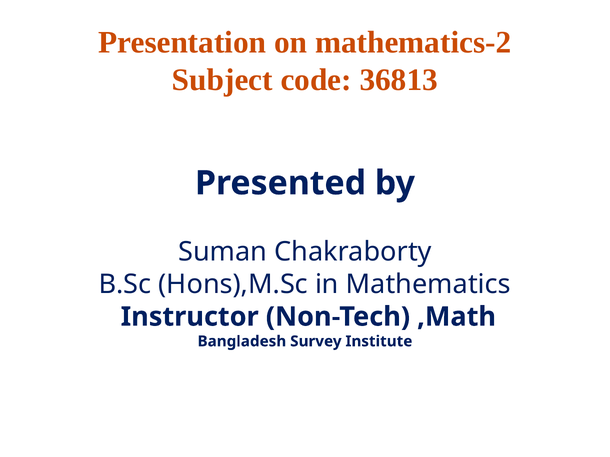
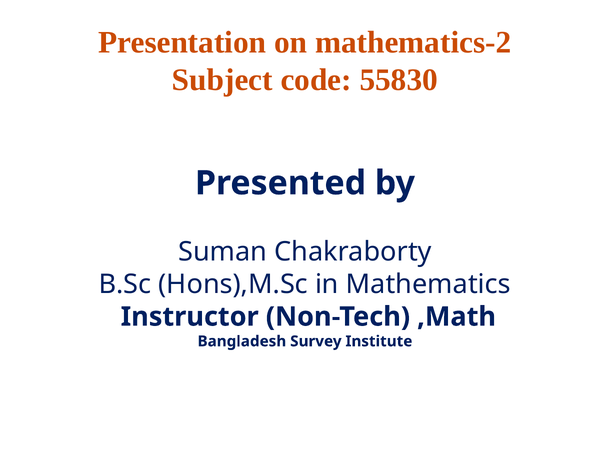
36813: 36813 -> 55830 (399, 80)
